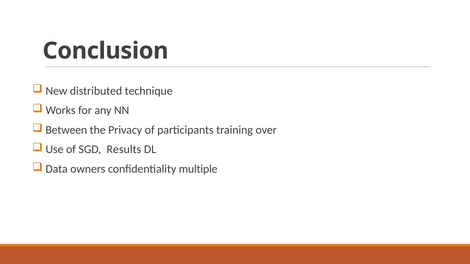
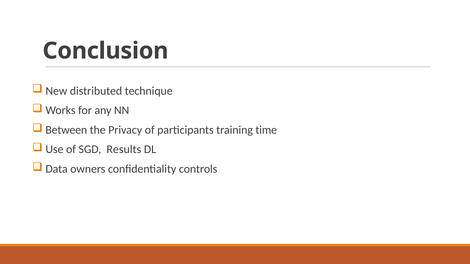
over: over -> time (266, 130)
multiple: multiple -> controls (198, 169)
